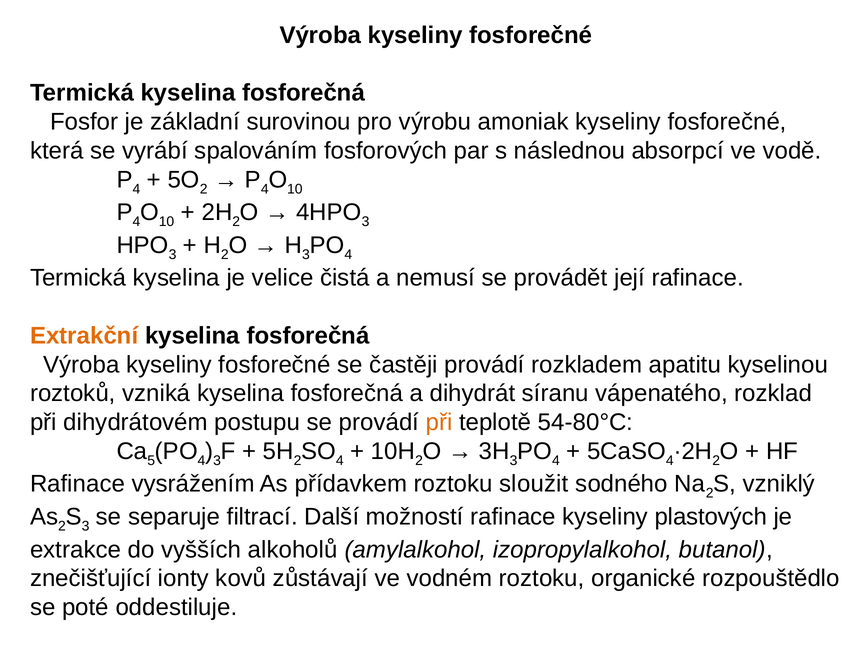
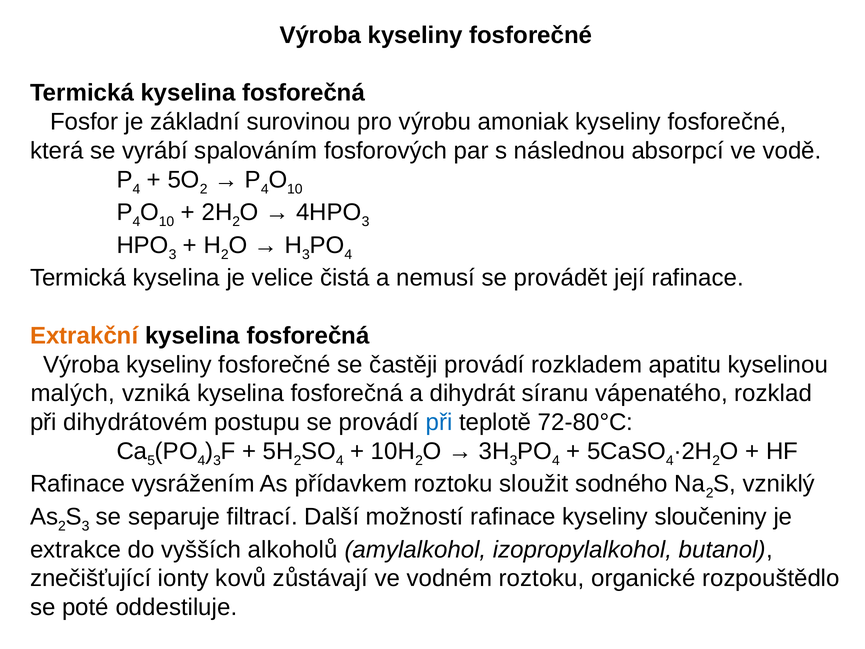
roztoků: roztoků -> malých (73, 393)
při colour: orange -> blue (439, 422)
54-80°C: 54-80°C -> 72-80°C (586, 422)
plastových: plastových -> sloučeniny (711, 517)
